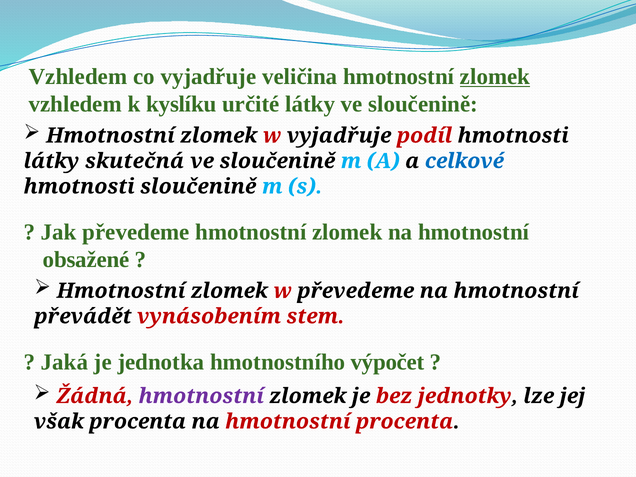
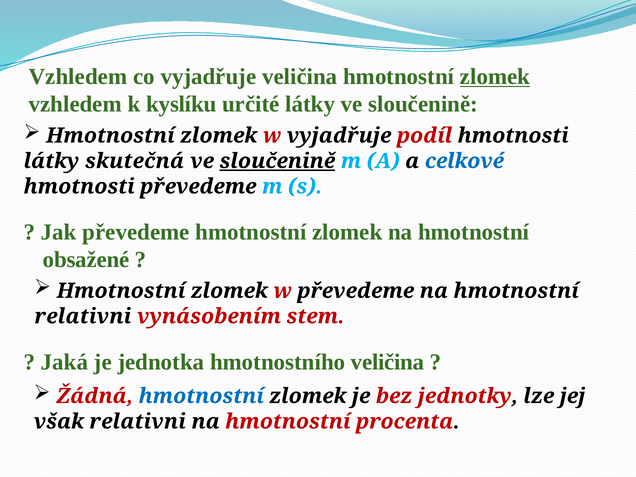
sloučenině underline: none -> present (277, 161)
hmotnosti sloučenině: sloučenině -> převedeme (198, 186)
převádět: převádět -> relativni (83, 316)
hmotnostního výpočet: výpočet -> veličina (388, 362)
hmotnostní colour: purple -> blue (201, 396)
však procenta: procenta -> relativni (138, 422)
